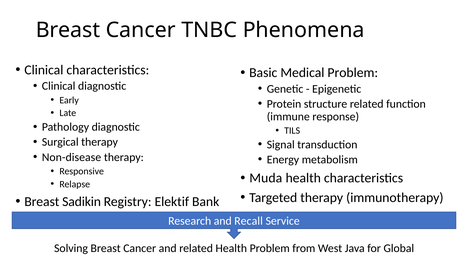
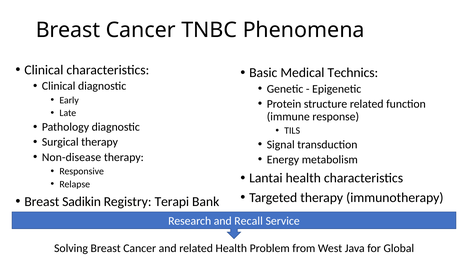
Medical Problem: Problem -> Technics (353, 73)
Muda: Muda -> Lantai (266, 178)
Elektif: Elektif -> Terapi (172, 202)
